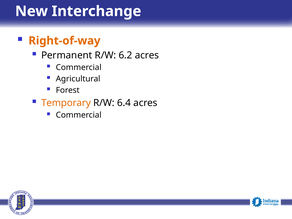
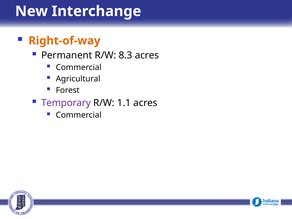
6.2: 6.2 -> 8.3 (125, 55)
Temporary colour: orange -> purple (66, 103)
6.4: 6.4 -> 1.1 (124, 103)
